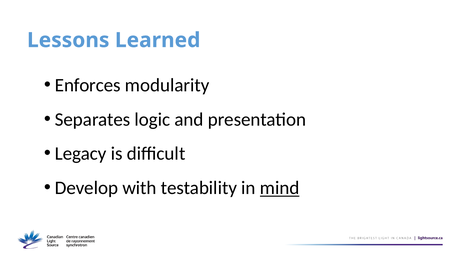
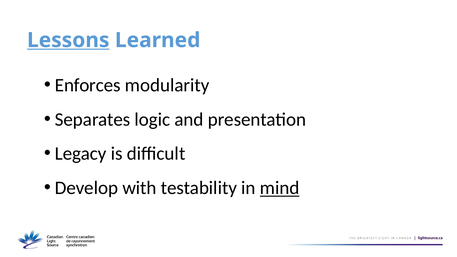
Lessons underline: none -> present (68, 40)
